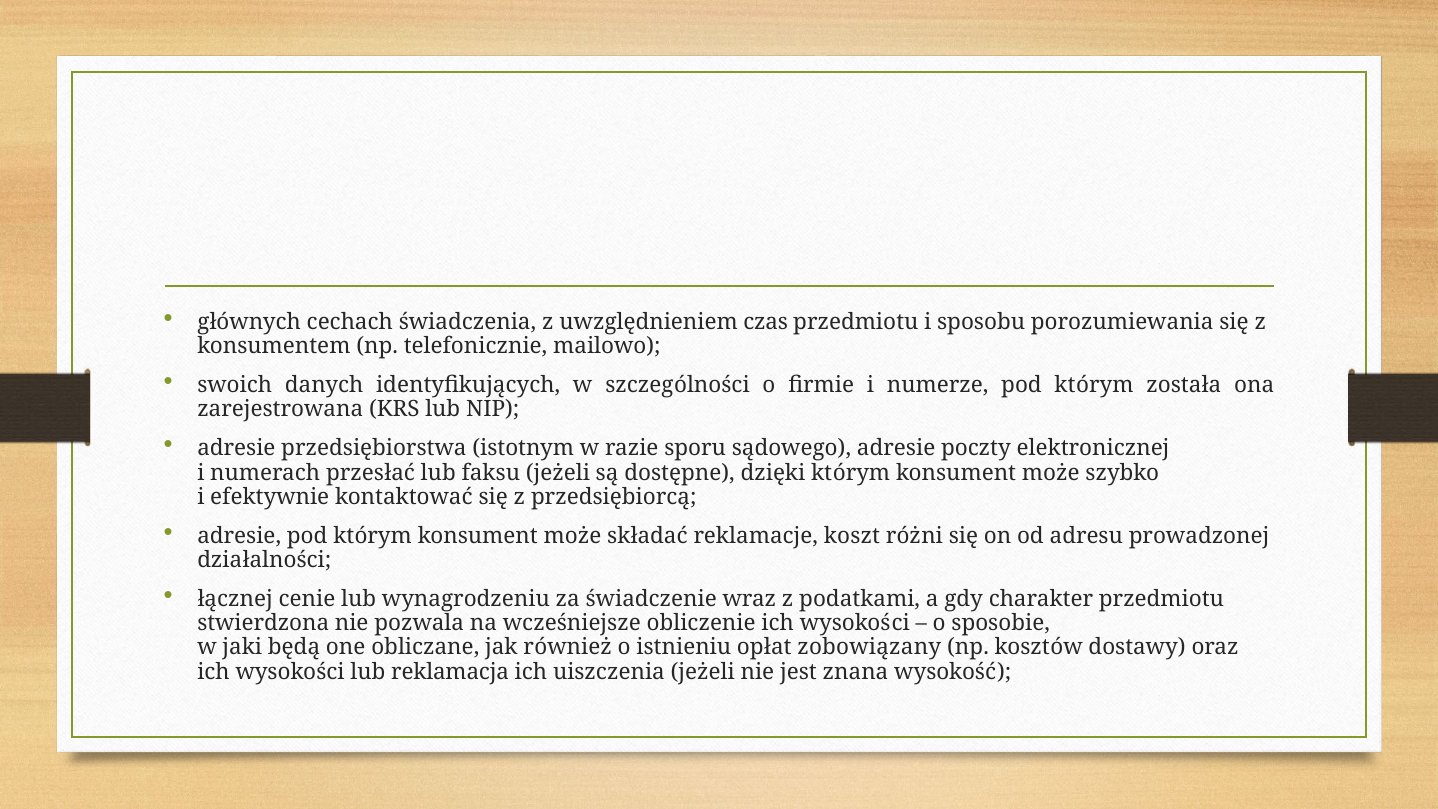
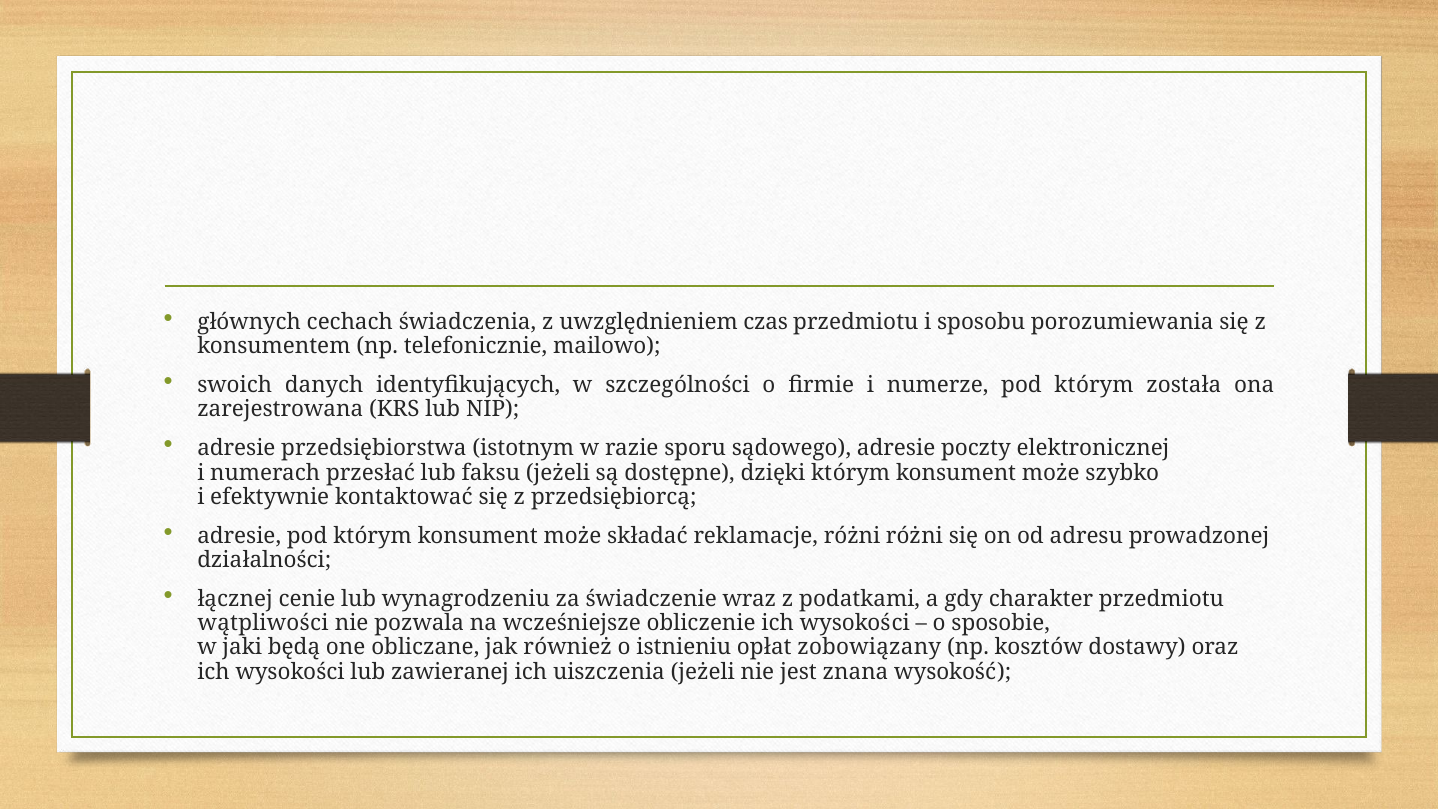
reklamacje koszt: koszt -> różni (852, 536)
stwierdzona: stwierdzona -> wątpliwości (263, 623)
reklamacja: reklamacja -> zawieranej (450, 672)
